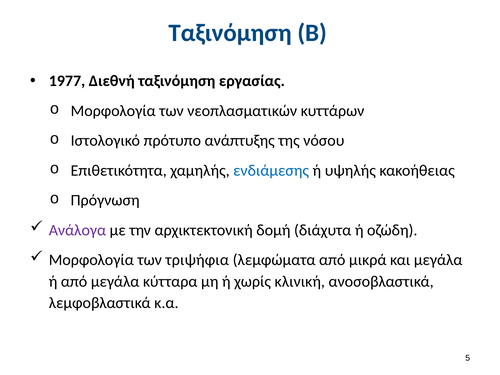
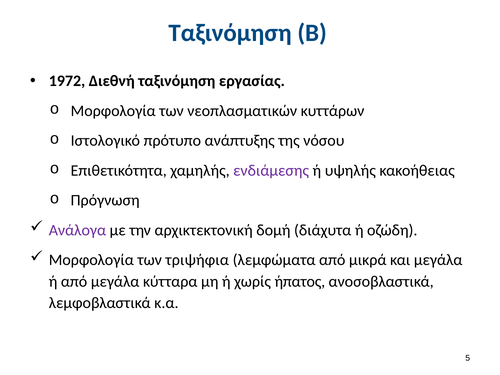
1977: 1977 -> 1972 (67, 81)
ενδιάμεσης colour: blue -> purple (271, 170)
κλινική: κλινική -> ήπατος (300, 282)
